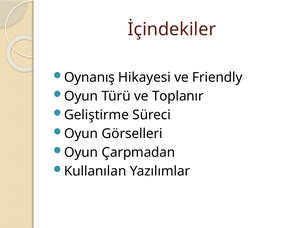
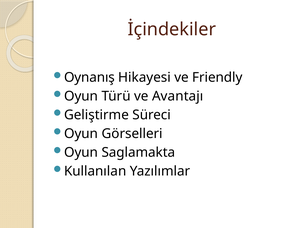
Toplanır: Toplanır -> Avantajı (178, 96)
Çarpmadan: Çarpmadan -> Saglamakta (138, 152)
